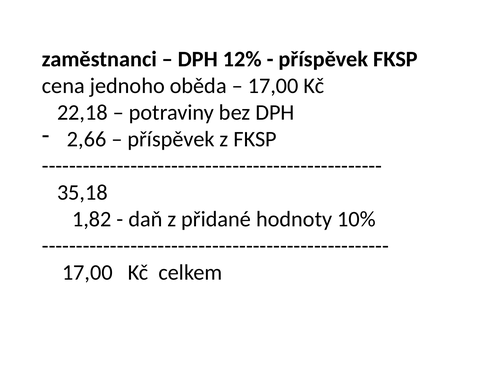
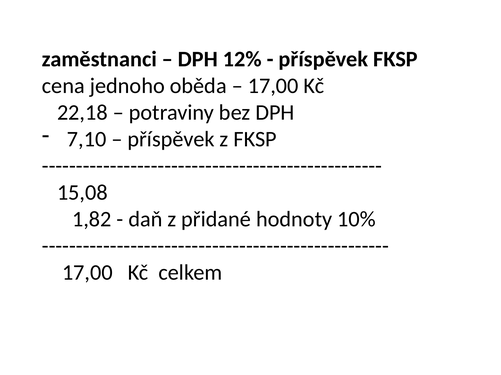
2,66: 2,66 -> 7,10 (87, 139)
35,18: 35,18 -> 15,08 (82, 193)
